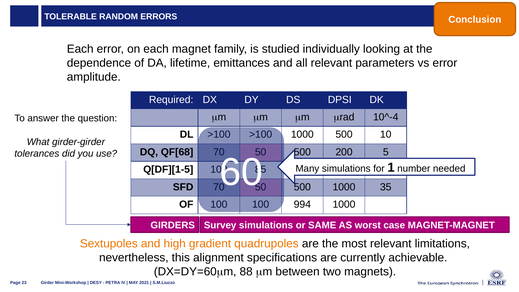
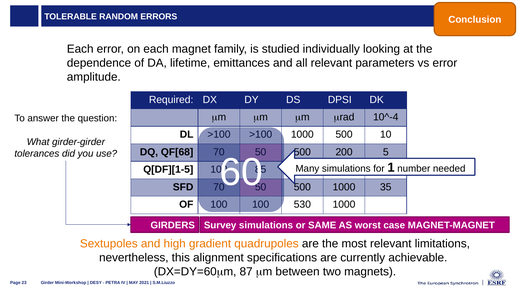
994: 994 -> 530 (302, 204)
88: 88 -> 87 (246, 272)
